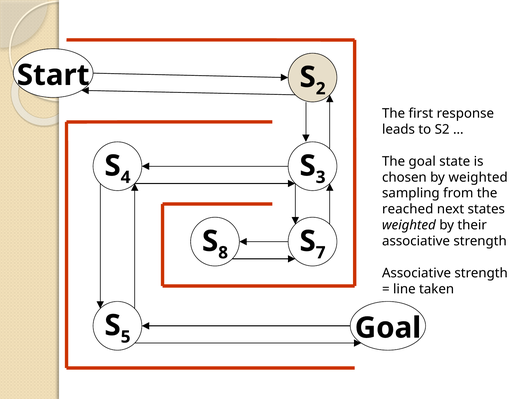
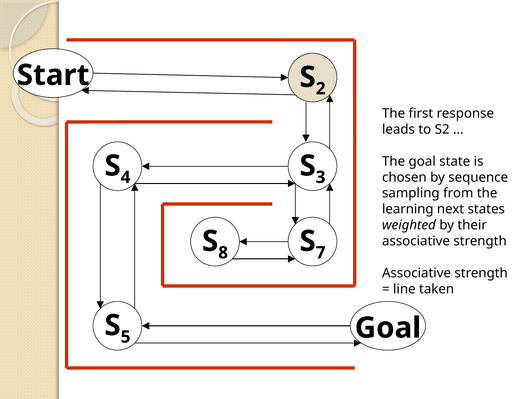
by weighted: weighted -> sequence (478, 177)
reached: reached -> learning (408, 209)
